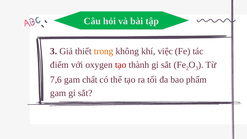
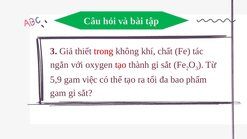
trong colour: orange -> red (104, 51)
việc: việc -> chất (165, 51)
điểm: điểm -> ngắn (59, 65)
7,6: 7,6 -> 5,9 (56, 80)
chất: chất -> việc (90, 80)
